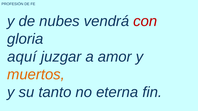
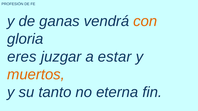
nubes: nubes -> ganas (59, 21)
con colour: red -> orange (145, 21)
aquí: aquí -> eres (22, 57)
amor: amor -> estar (115, 57)
